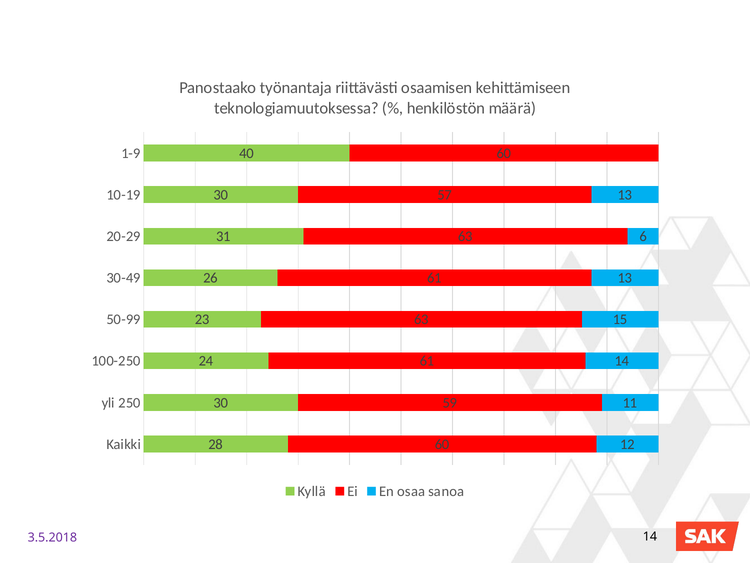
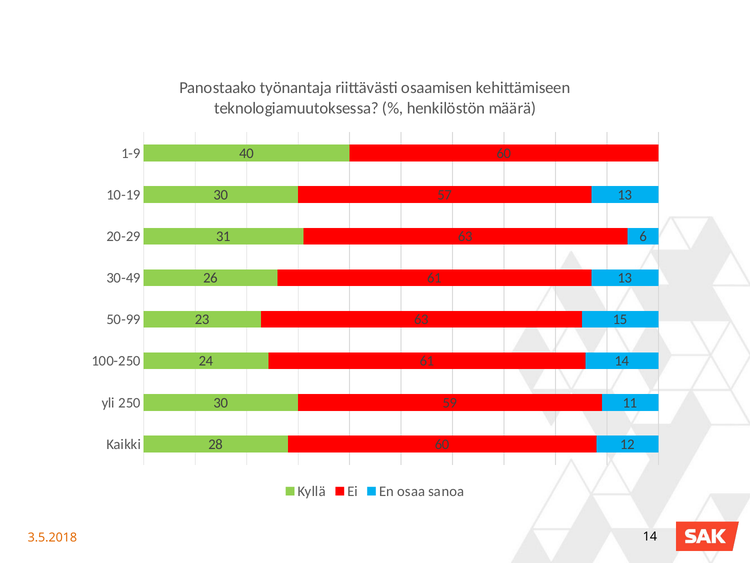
3.5.2018 colour: purple -> orange (52, 537)
